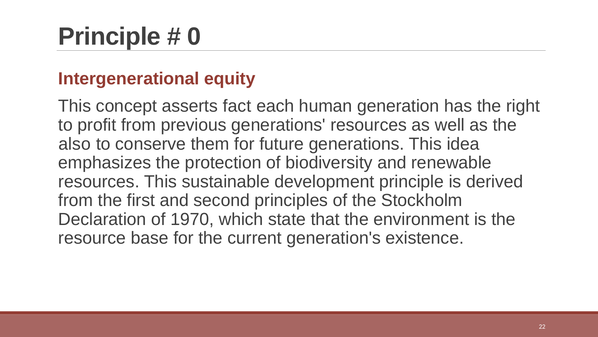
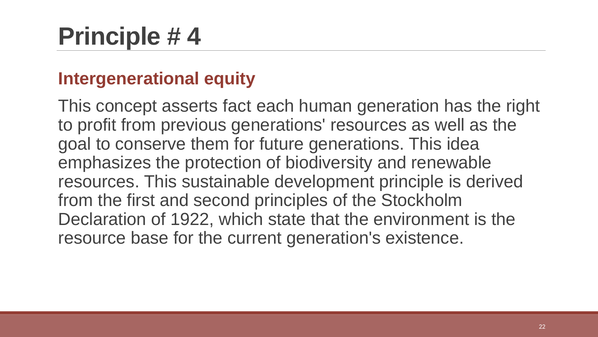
0: 0 -> 4 (194, 36)
also: also -> goal (75, 144)
1970: 1970 -> 1922 (192, 219)
